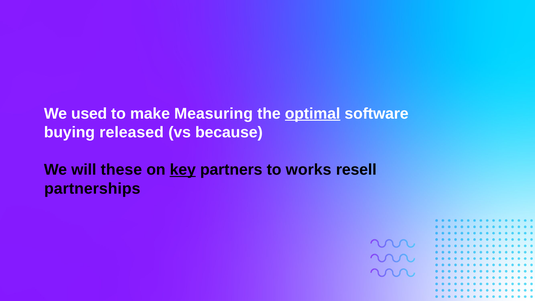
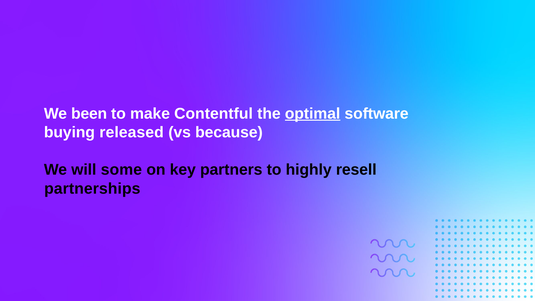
used: used -> been (89, 114)
Measuring: Measuring -> Contentful (214, 114)
these: these -> some (121, 170)
key underline: present -> none (183, 170)
works: works -> highly (309, 170)
